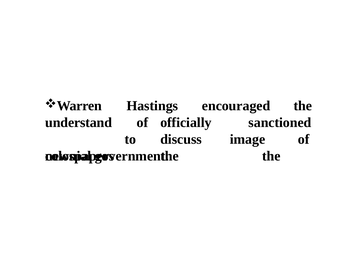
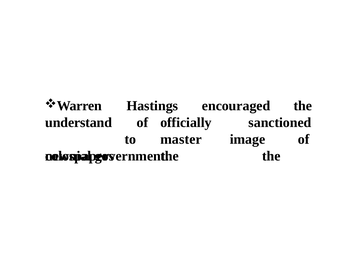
discuss: discuss -> master (181, 139)
